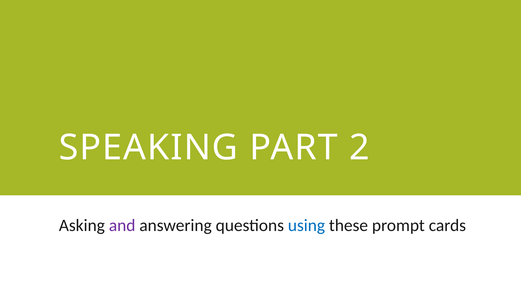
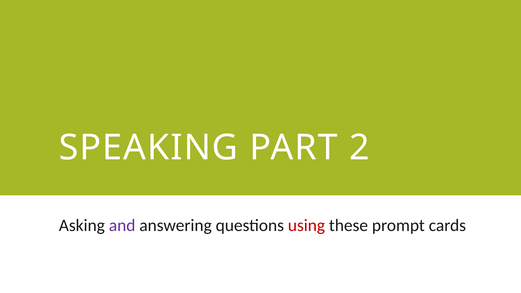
using colour: blue -> red (306, 226)
